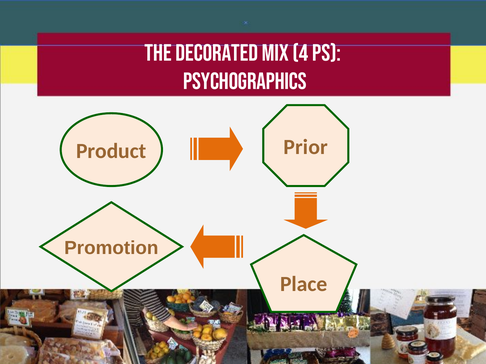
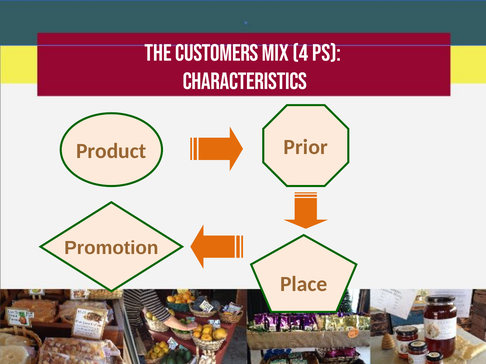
Decorated: Decorated -> Customers (217, 53)
Psychographics: Psychographics -> Characteristics (245, 81)
